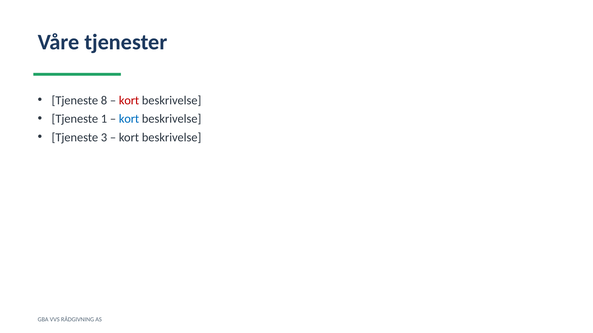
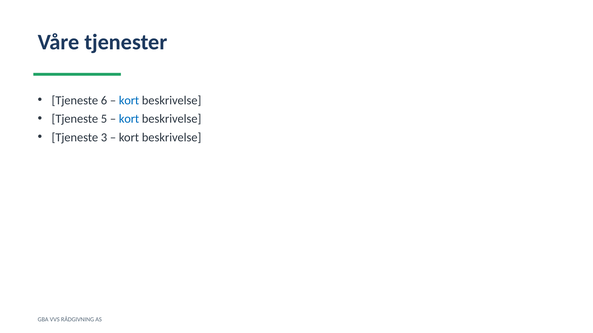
8: 8 -> 6 (104, 100)
kort colour: red -> blue (129, 100)
1: 1 -> 5 (104, 119)
